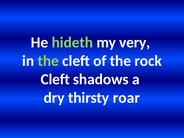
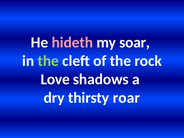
hideth colour: light green -> pink (72, 42)
very: very -> soar (135, 42)
Cleft: Cleft -> Love (55, 79)
